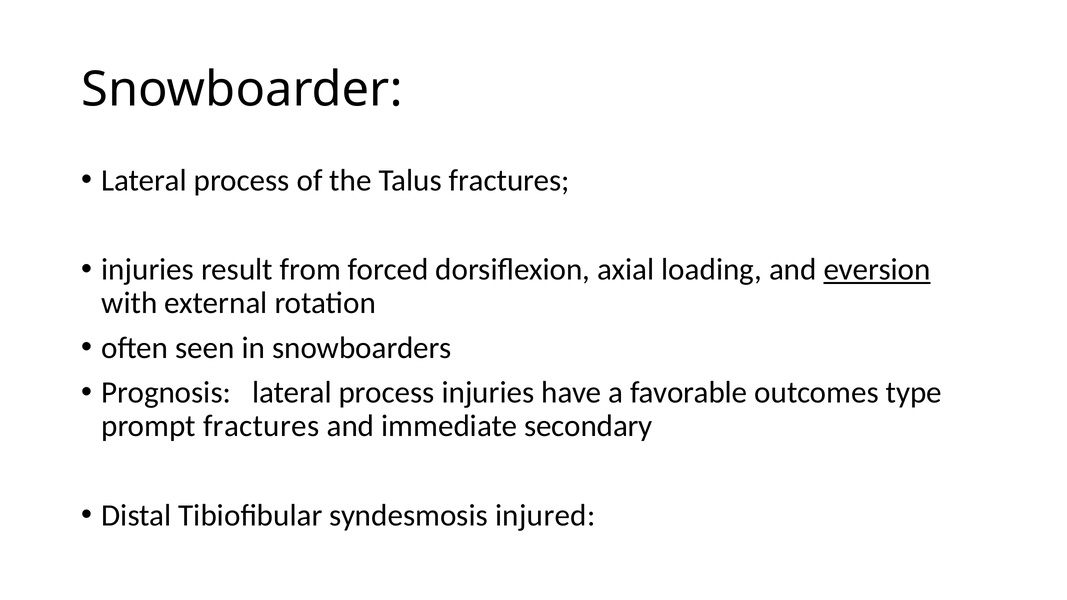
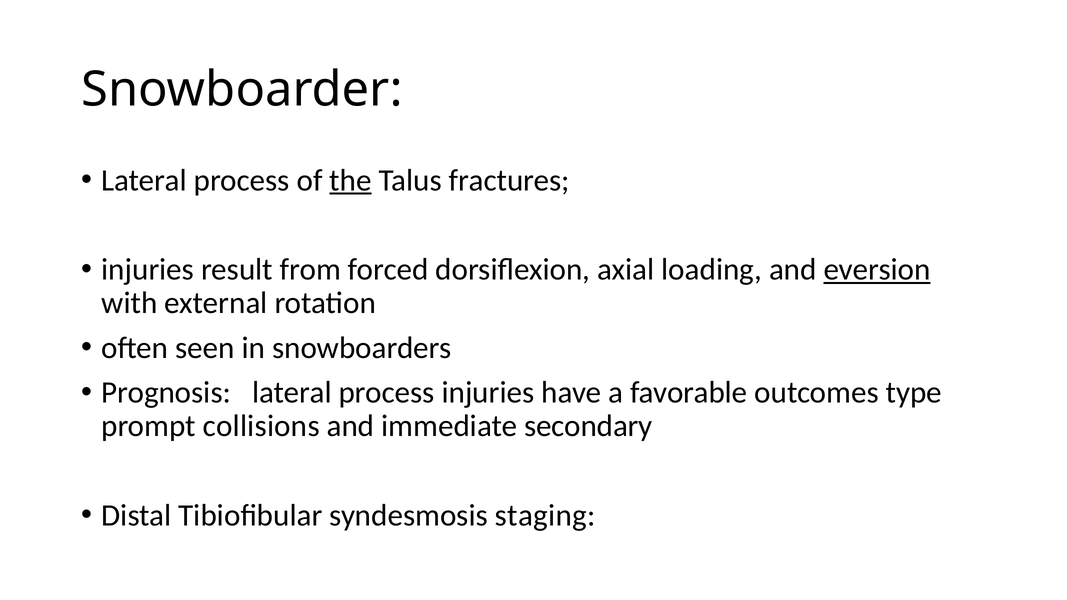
the underline: none -> present (351, 180)
prompt fractures: fractures -> collisions (261, 426)
injured: injured -> staging (545, 515)
